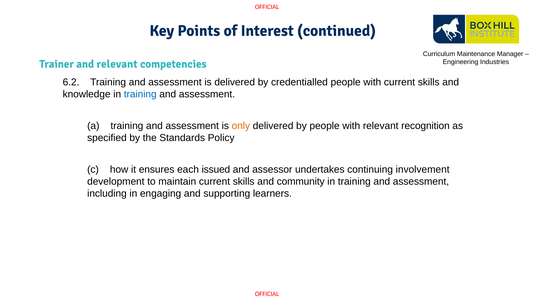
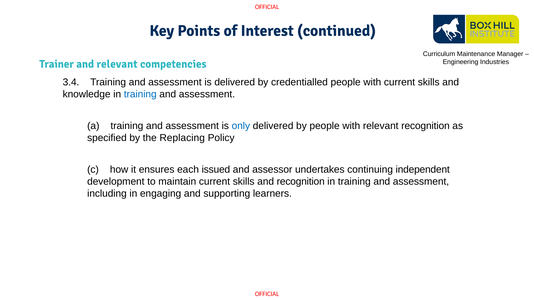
6.2: 6.2 -> 3.4 (71, 82)
only colour: orange -> blue (241, 126)
Standards: Standards -> Replacing (182, 138)
involvement: involvement -> independent (423, 170)
and community: community -> recognition (301, 182)
